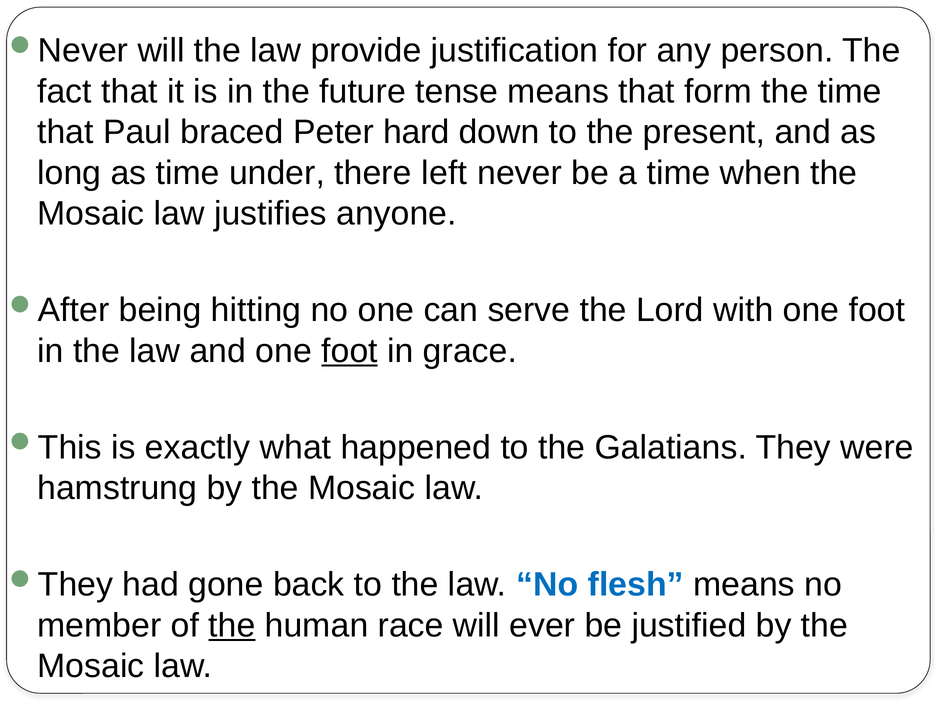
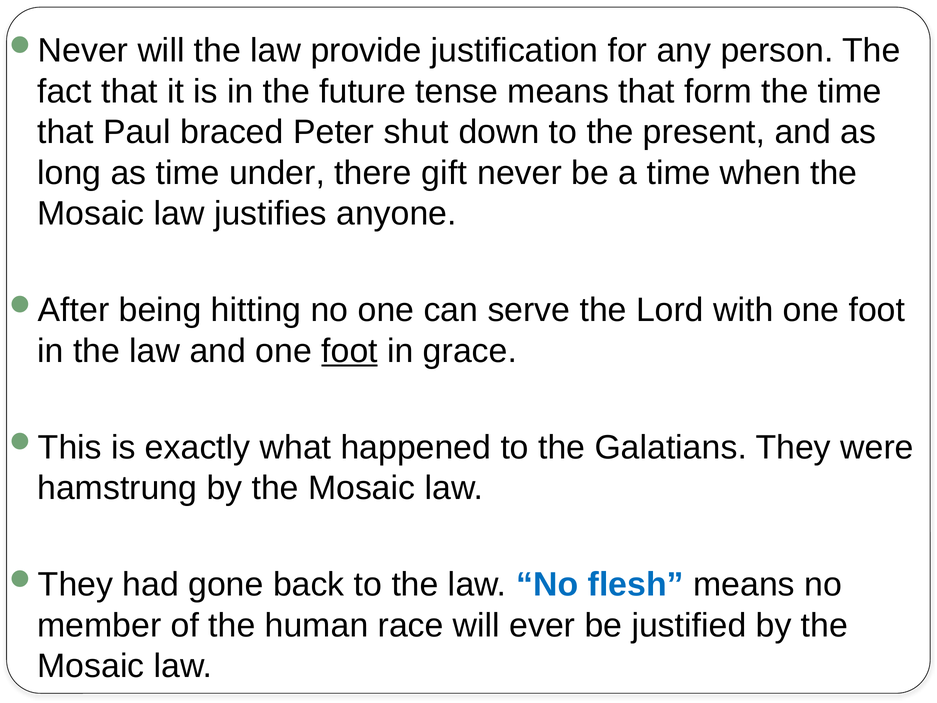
hard: hard -> shut (416, 132)
left: left -> gift (444, 173)
the underline: present -> none (232, 625)
